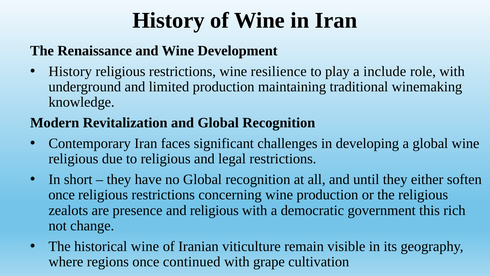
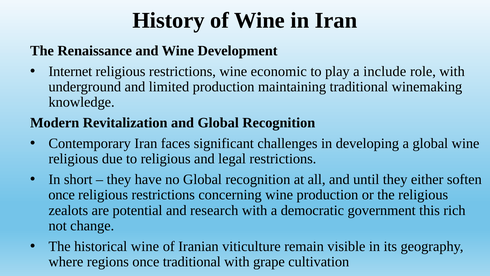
History: History -> Internet (70, 71)
resilience: resilience -> economic (279, 71)
presence: presence -> potential (137, 210)
and religious: religious -> research (214, 210)
once continued: continued -> traditional (192, 261)
